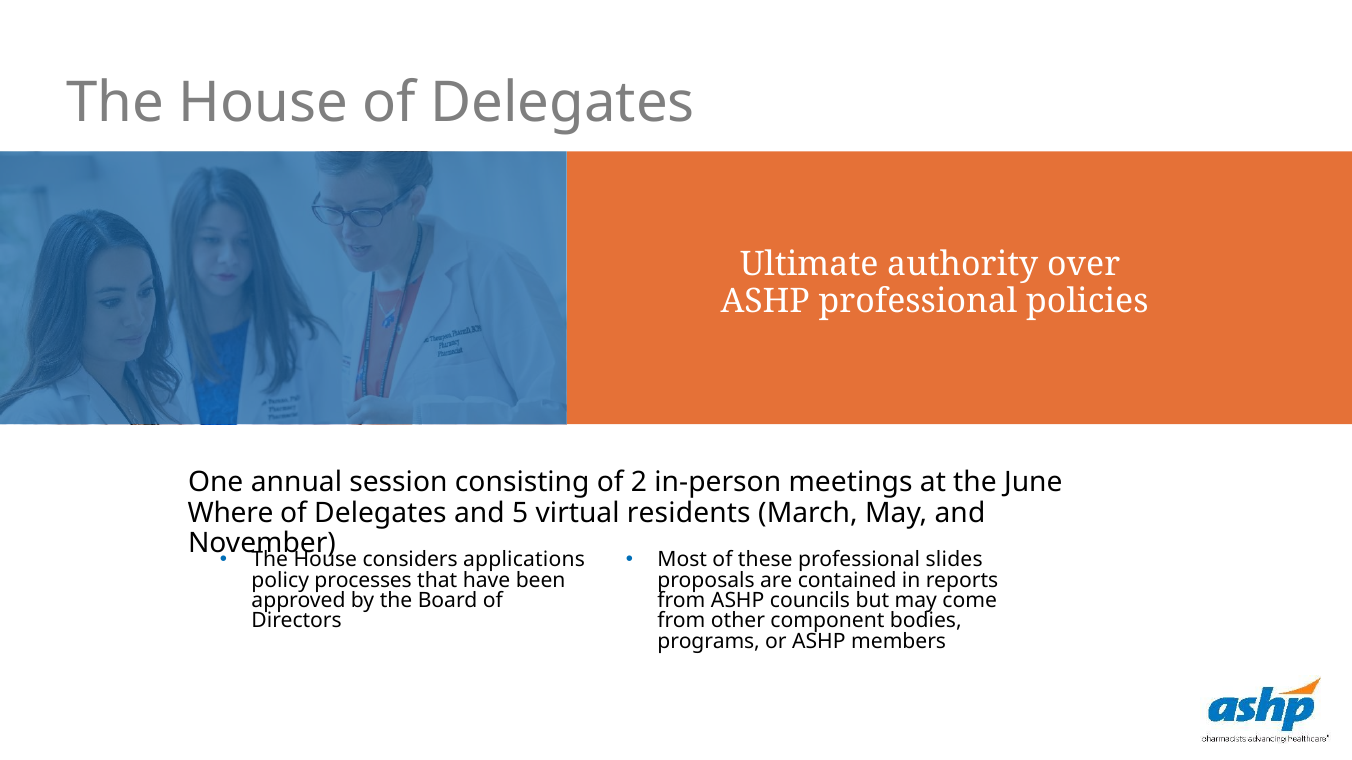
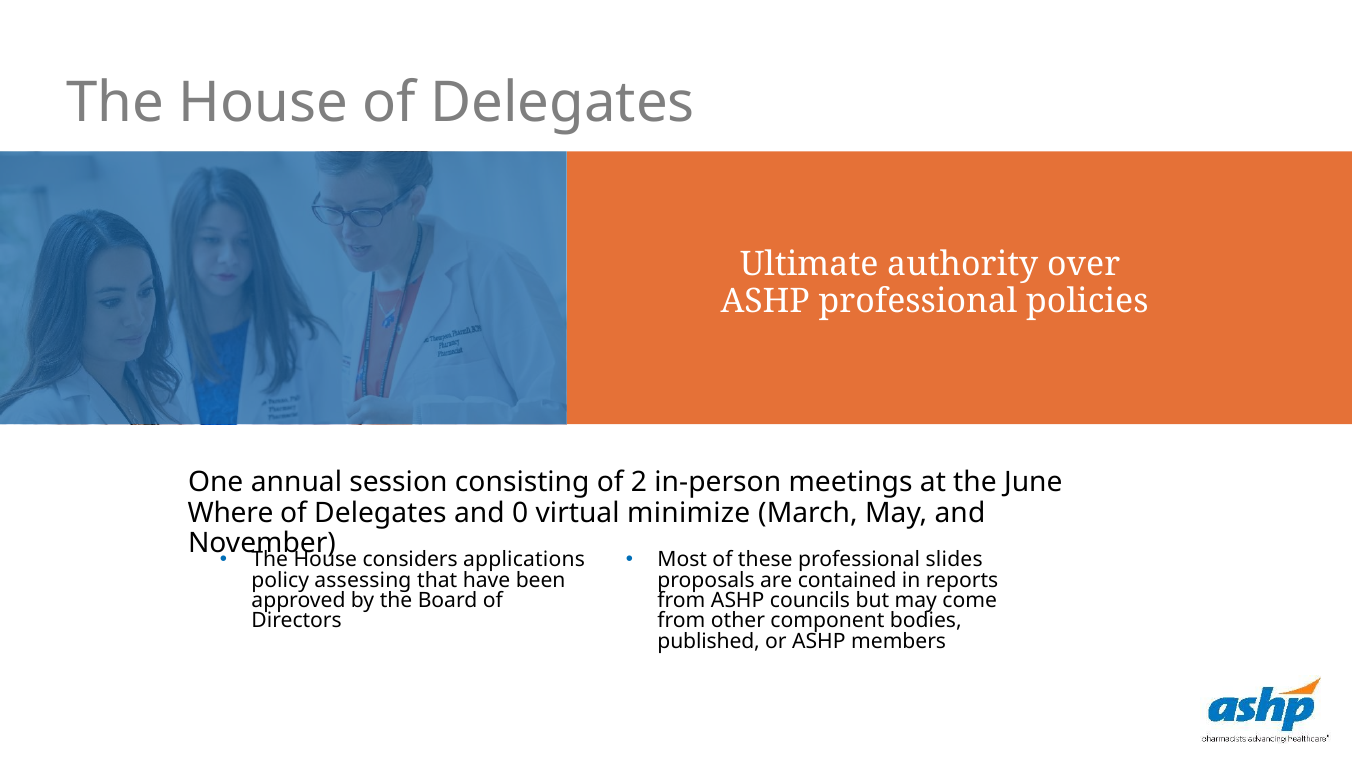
5: 5 -> 0 (520, 513)
residents: residents -> minimize (689, 513)
processes: processes -> assessing (363, 581)
programs: programs -> published (709, 642)
